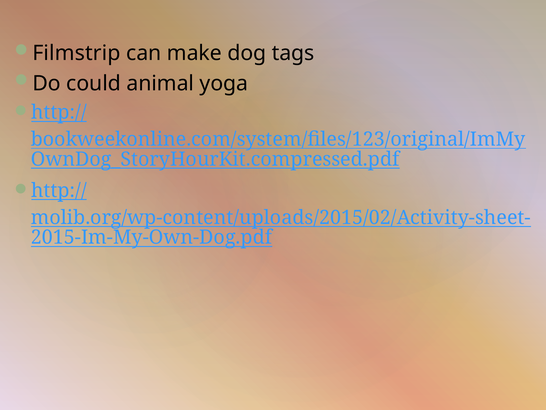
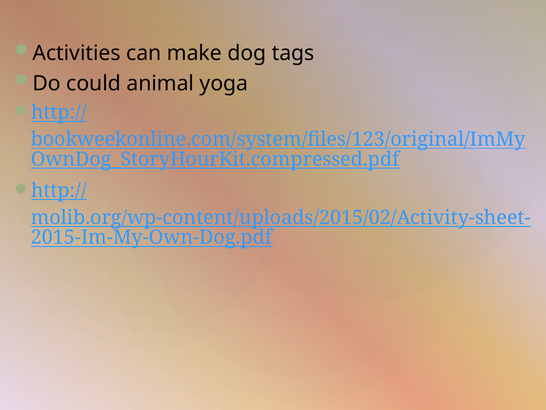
Filmstrip: Filmstrip -> Activities (77, 53)
